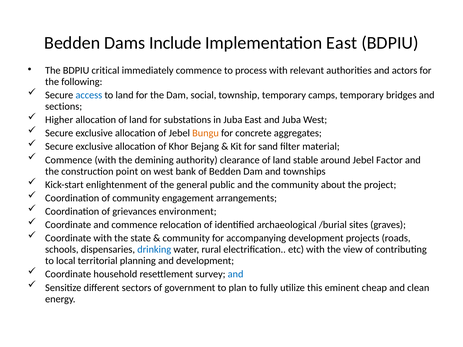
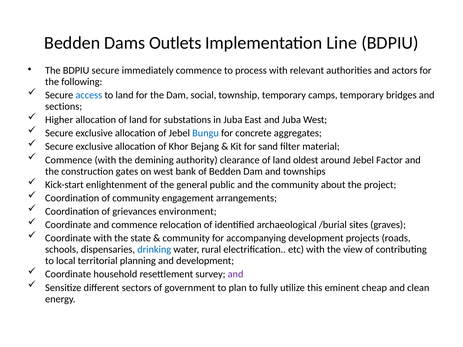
Include: Include -> Outlets (175, 43)
Implementation East: East -> Line (342, 43)
BDPIU critical: critical -> secure (105, 70)
Bungu colour: orange -> blue (206, 133)
stable: stable -> oldest (306, 160)
point: point -> gates (127, 171)
and colour: blue -> purple (236, 274)
